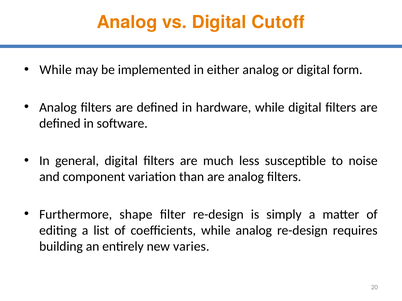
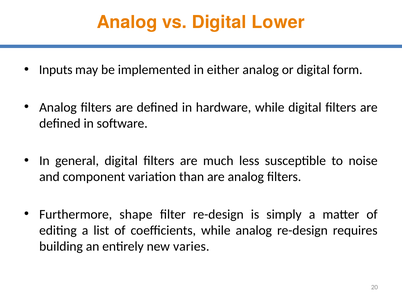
Cutoff: Cutoff -> Lower (278, 22)
While: While -> Inputs (56, 70)
